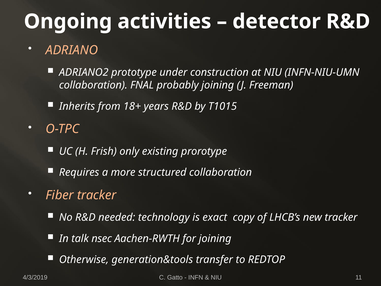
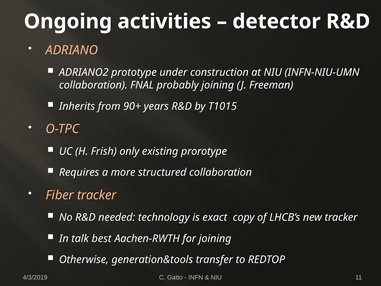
18+: 18+ -> 90+ (132, 106)
nsec: nsec -> best (102, 238)
